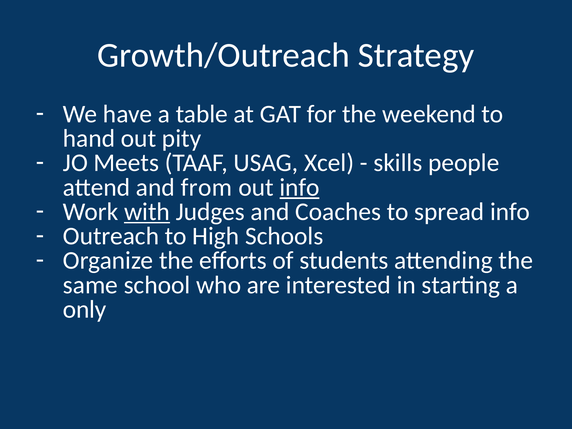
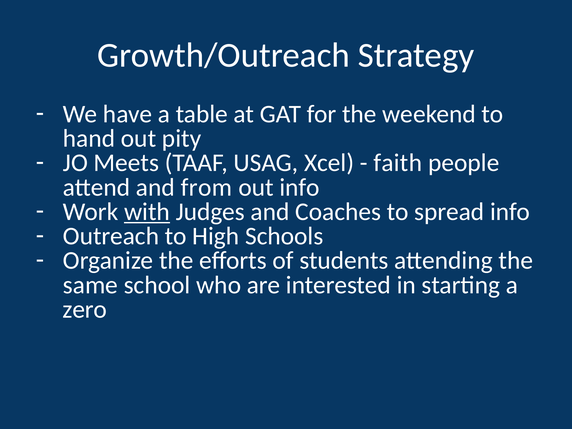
skills: skills -> faith (398, 163)
info underline: present -> none (300, 187)
only: only -> zero (85, 309)
